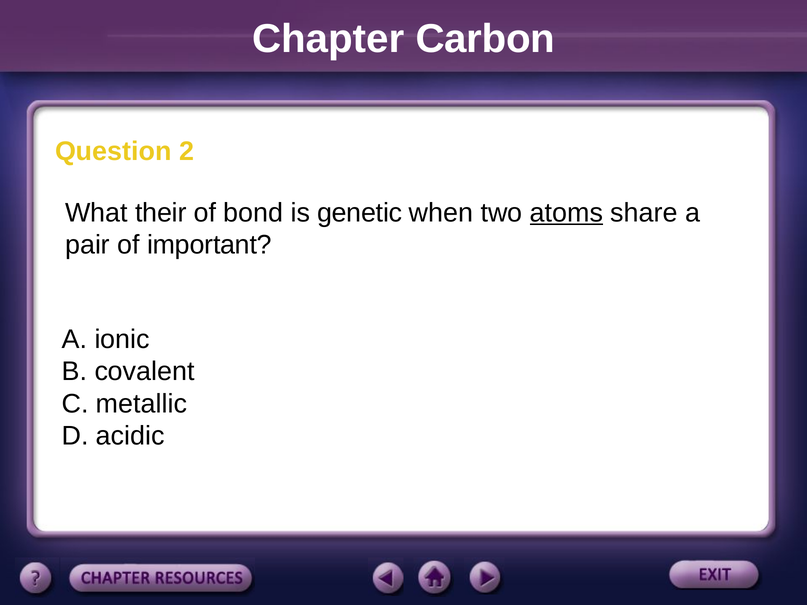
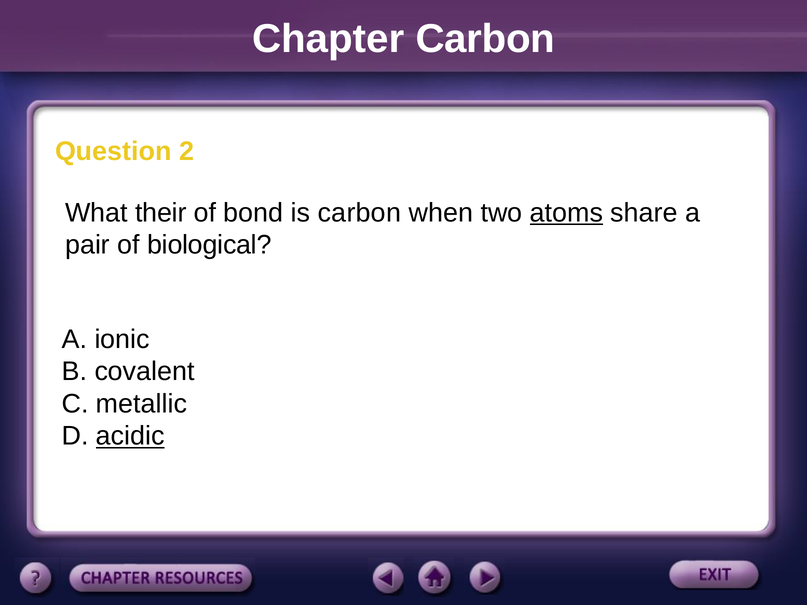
is genetic: genetic -> carbon (359, 213)
important: important -> biological (209, 245)
acidic underline: none -> present (130, 436)
